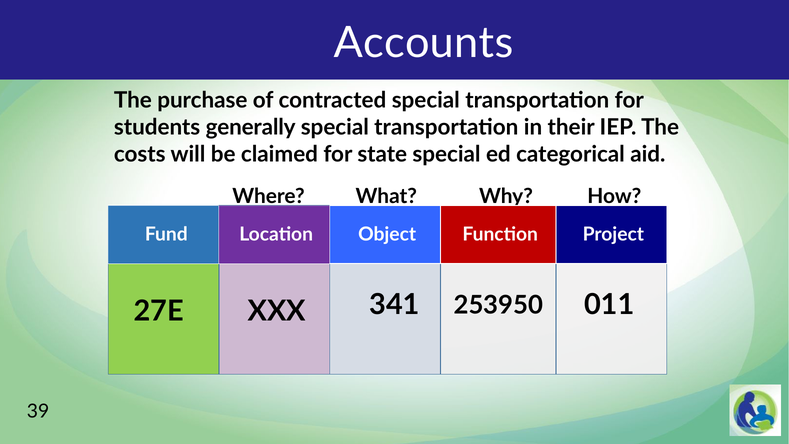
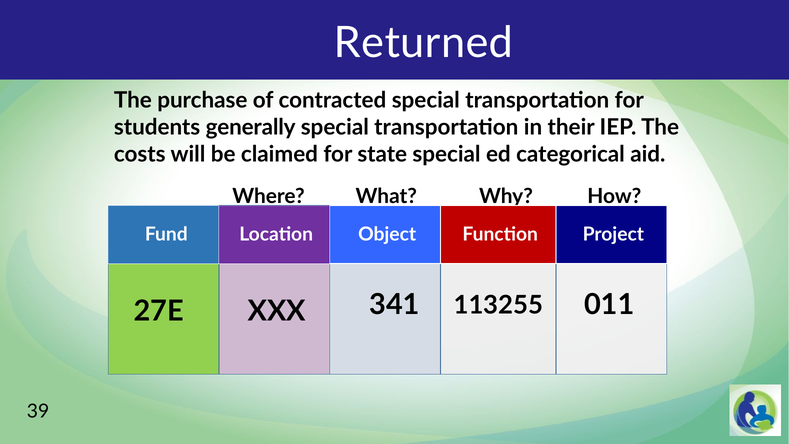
Accounts: Accounts -> Returned (423, 43)
253950: 253950 -> 113255 (498, 305)
